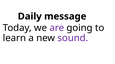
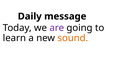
sound colour: purple -> orange (73, 38)
